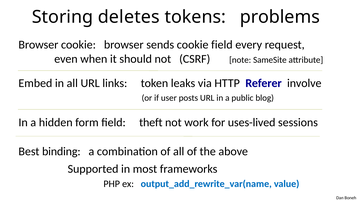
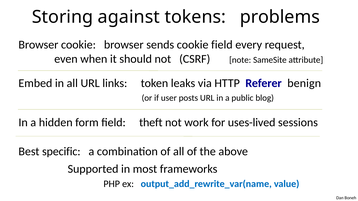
deletes: deletes -> against (129, 17)
involve: involve -> benign (304, 83)
binding: binding -> specific (61, 152)
